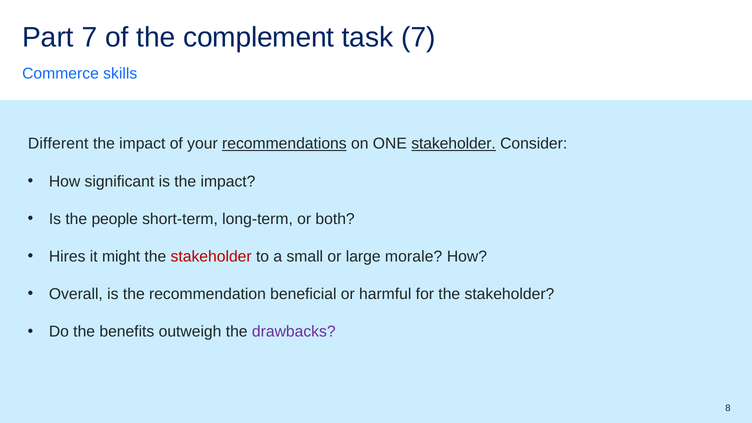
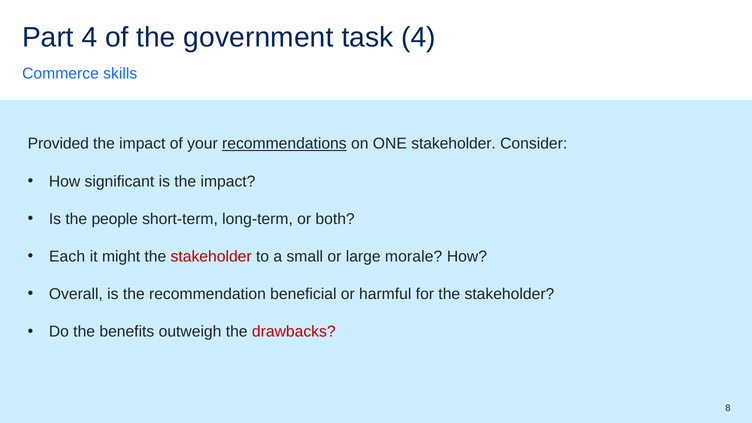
Part 7: 7 -> 4 (89, 37)
complement: complement -> government (258, 37)
task 7: 7 -> 4 (418, 37)
Different: Different -> Provided (58, 144)
stakeholder underline: present -> none (454, 144)
Hires: Hires -> Each (67, 257)
drawbacks colour: purple -> red (294, 332)
